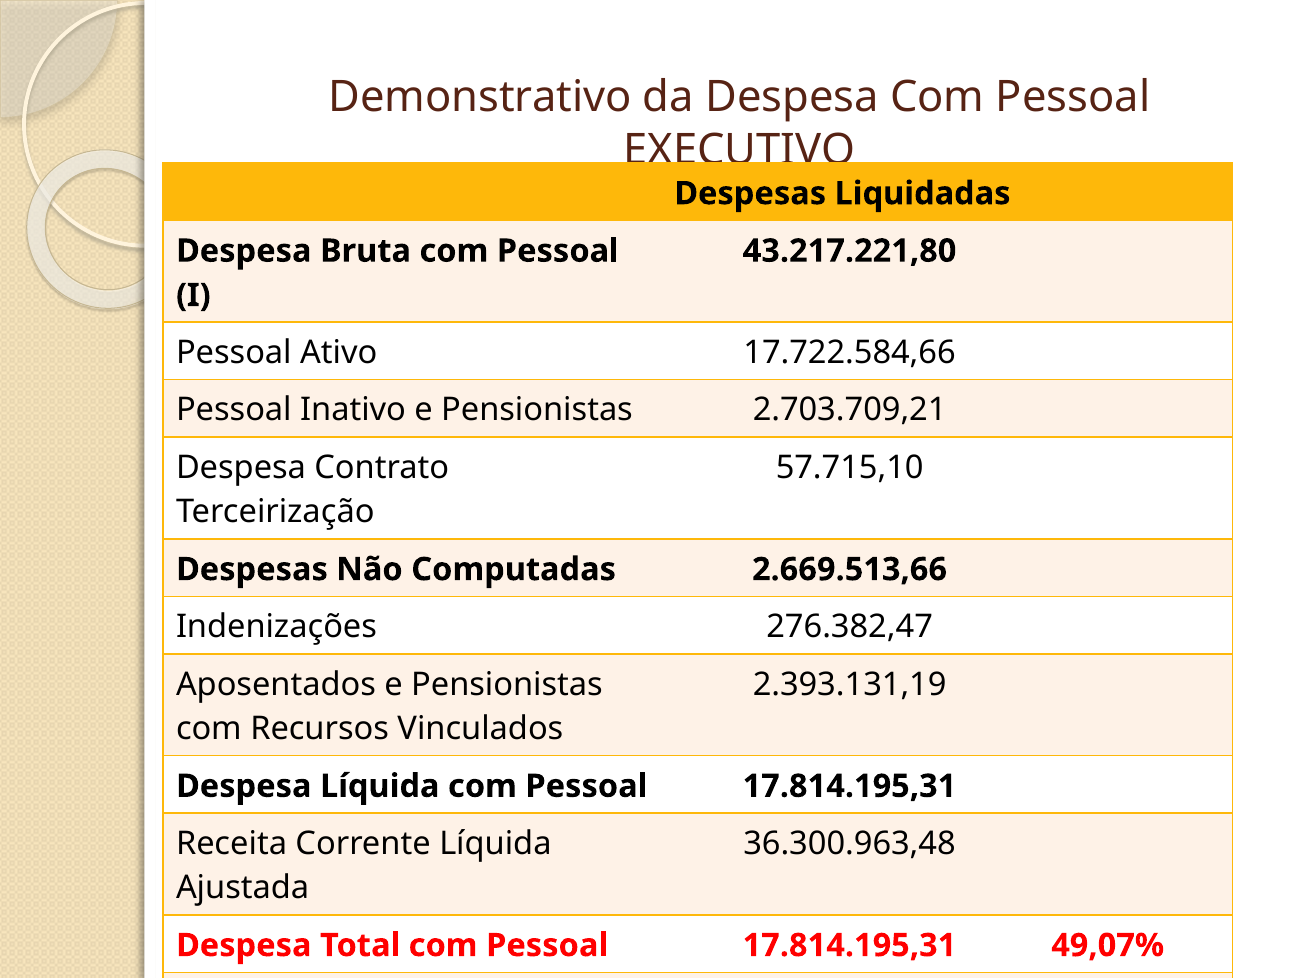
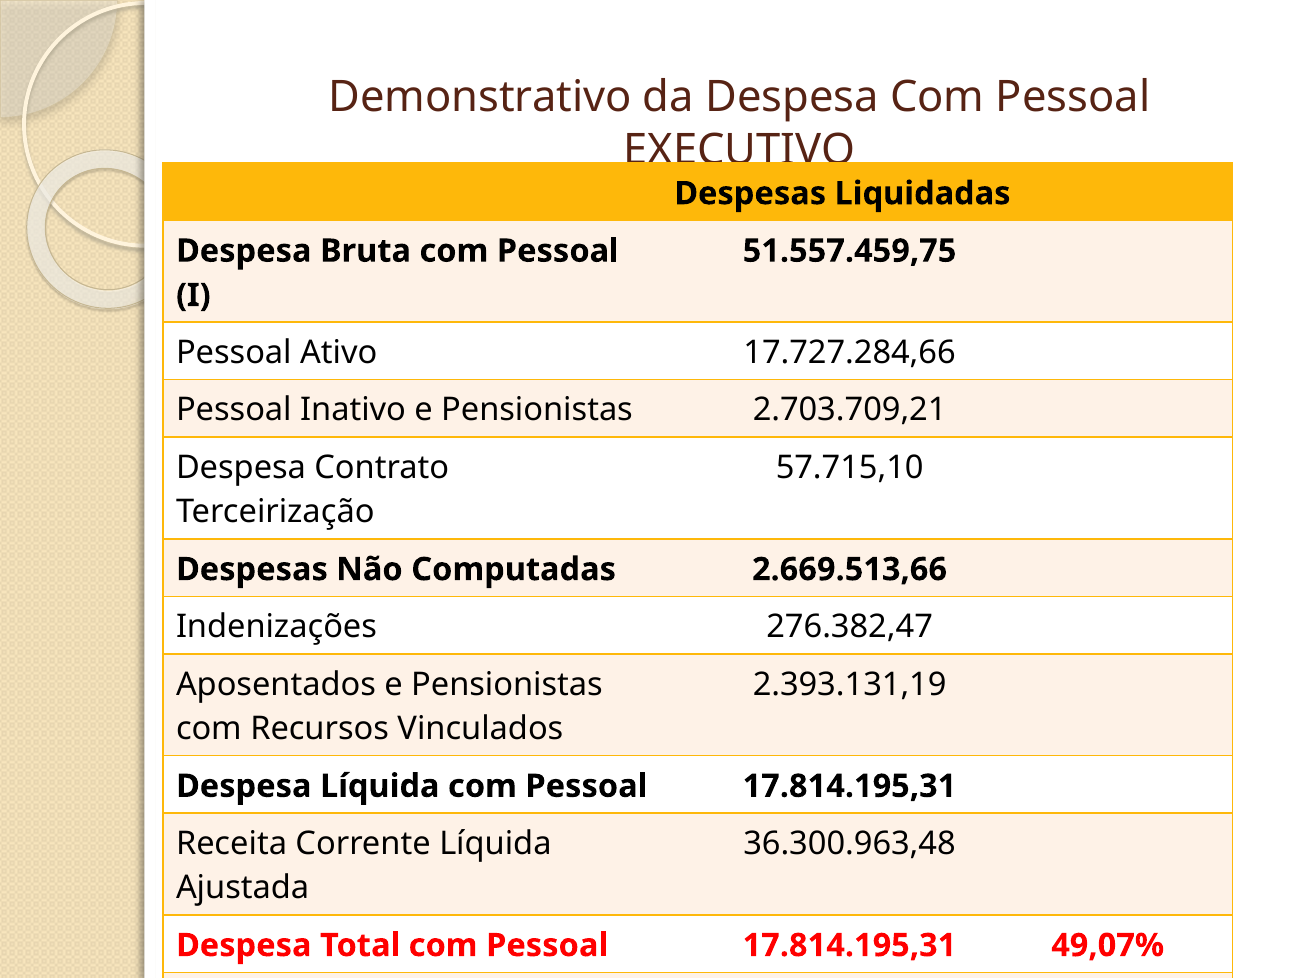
43.217.221,80: 43.217.221,80 -> 51.557.459,75 (850, 251)
17.722.584,66: 17.722.584,66 -> 17.727.284,66 (850, 353)
